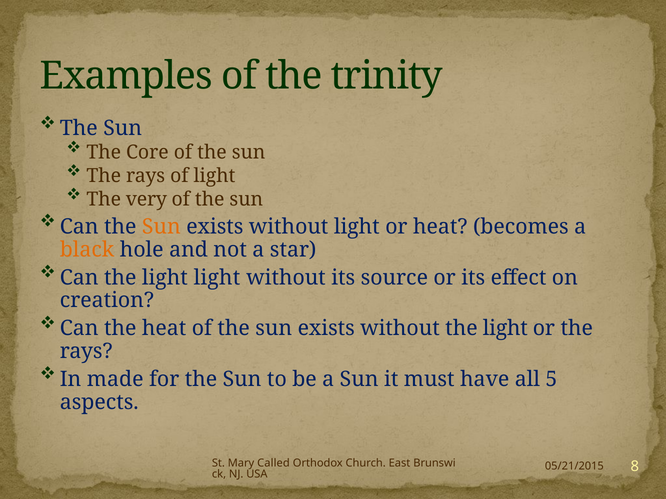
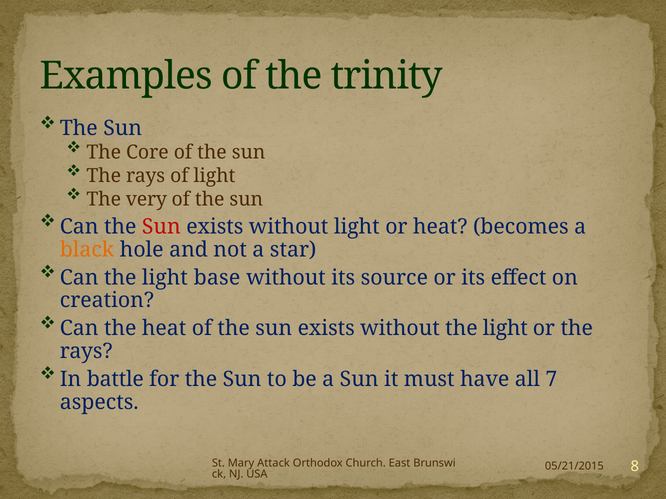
Sun colour: orange -> red (161, 227)
light light: light -> base (217, 278)
made: made -> battle (115, 380)
5: 5 -> 7 (551, 380)
Called: Called -> Attack (274, 463)
